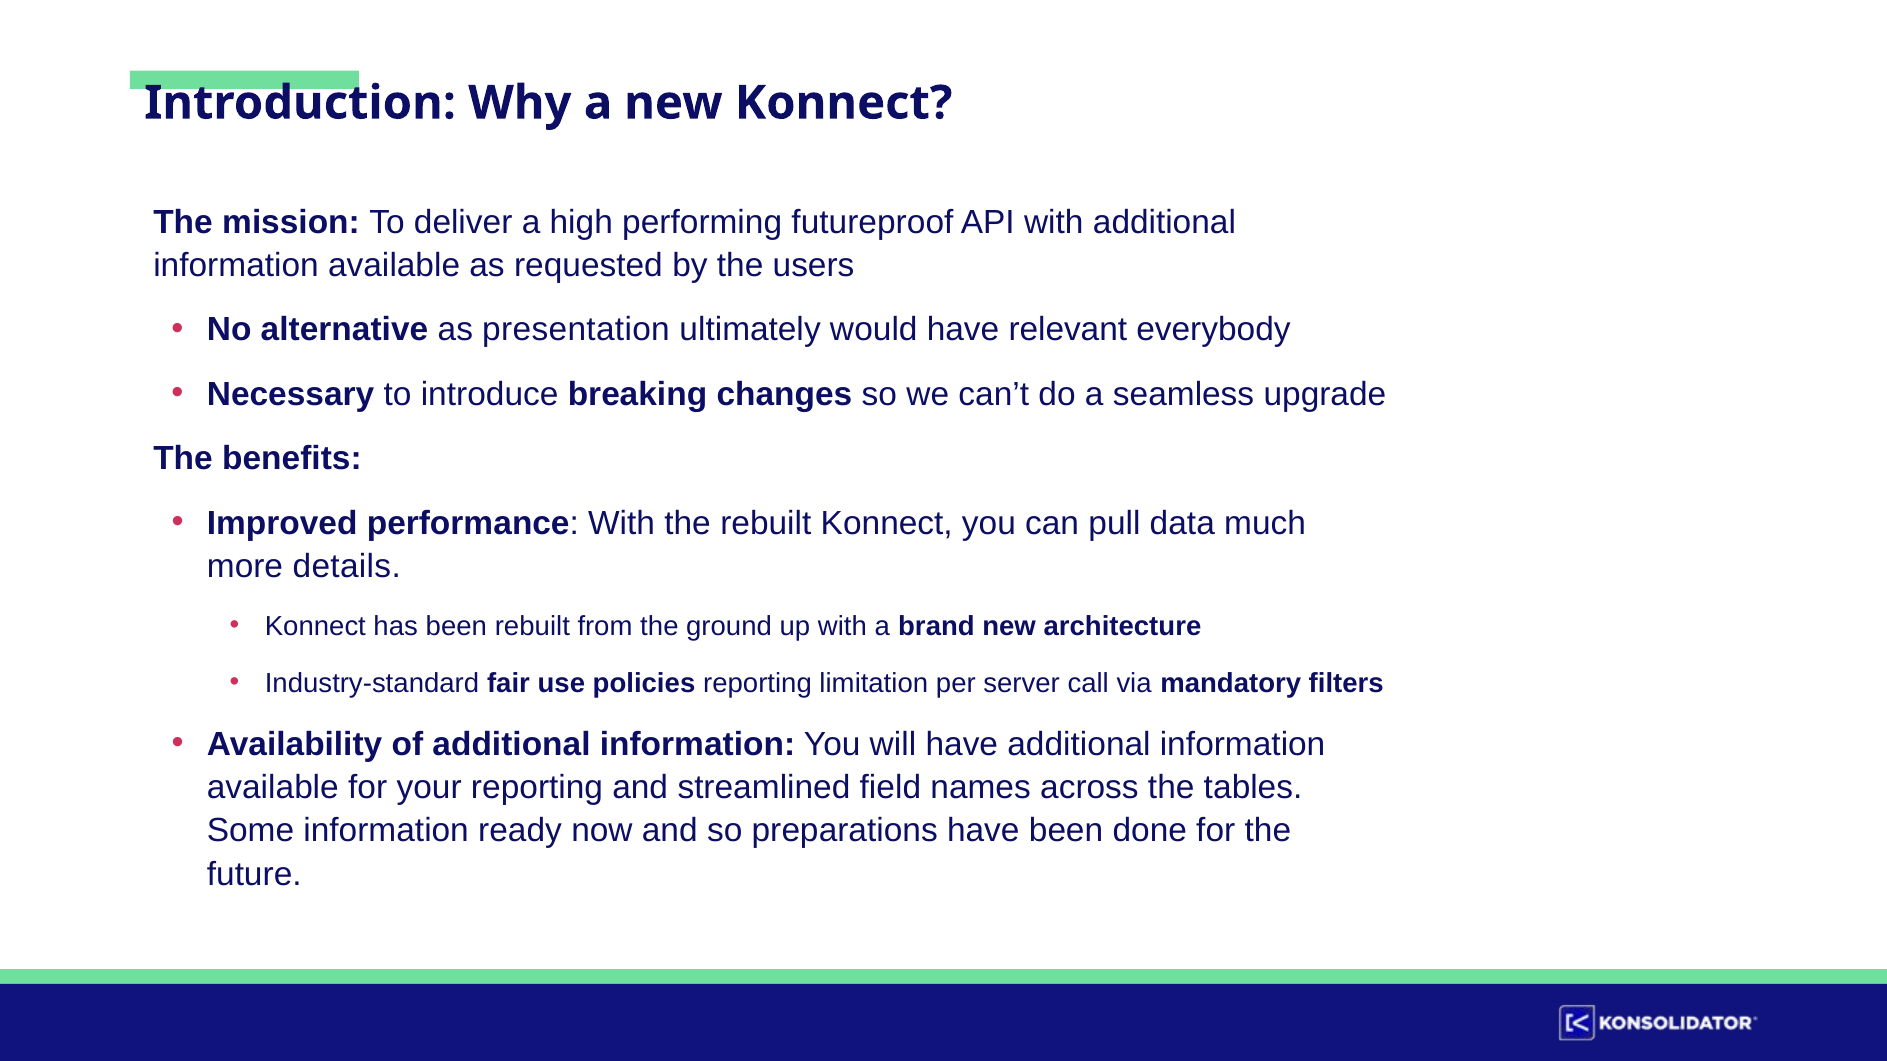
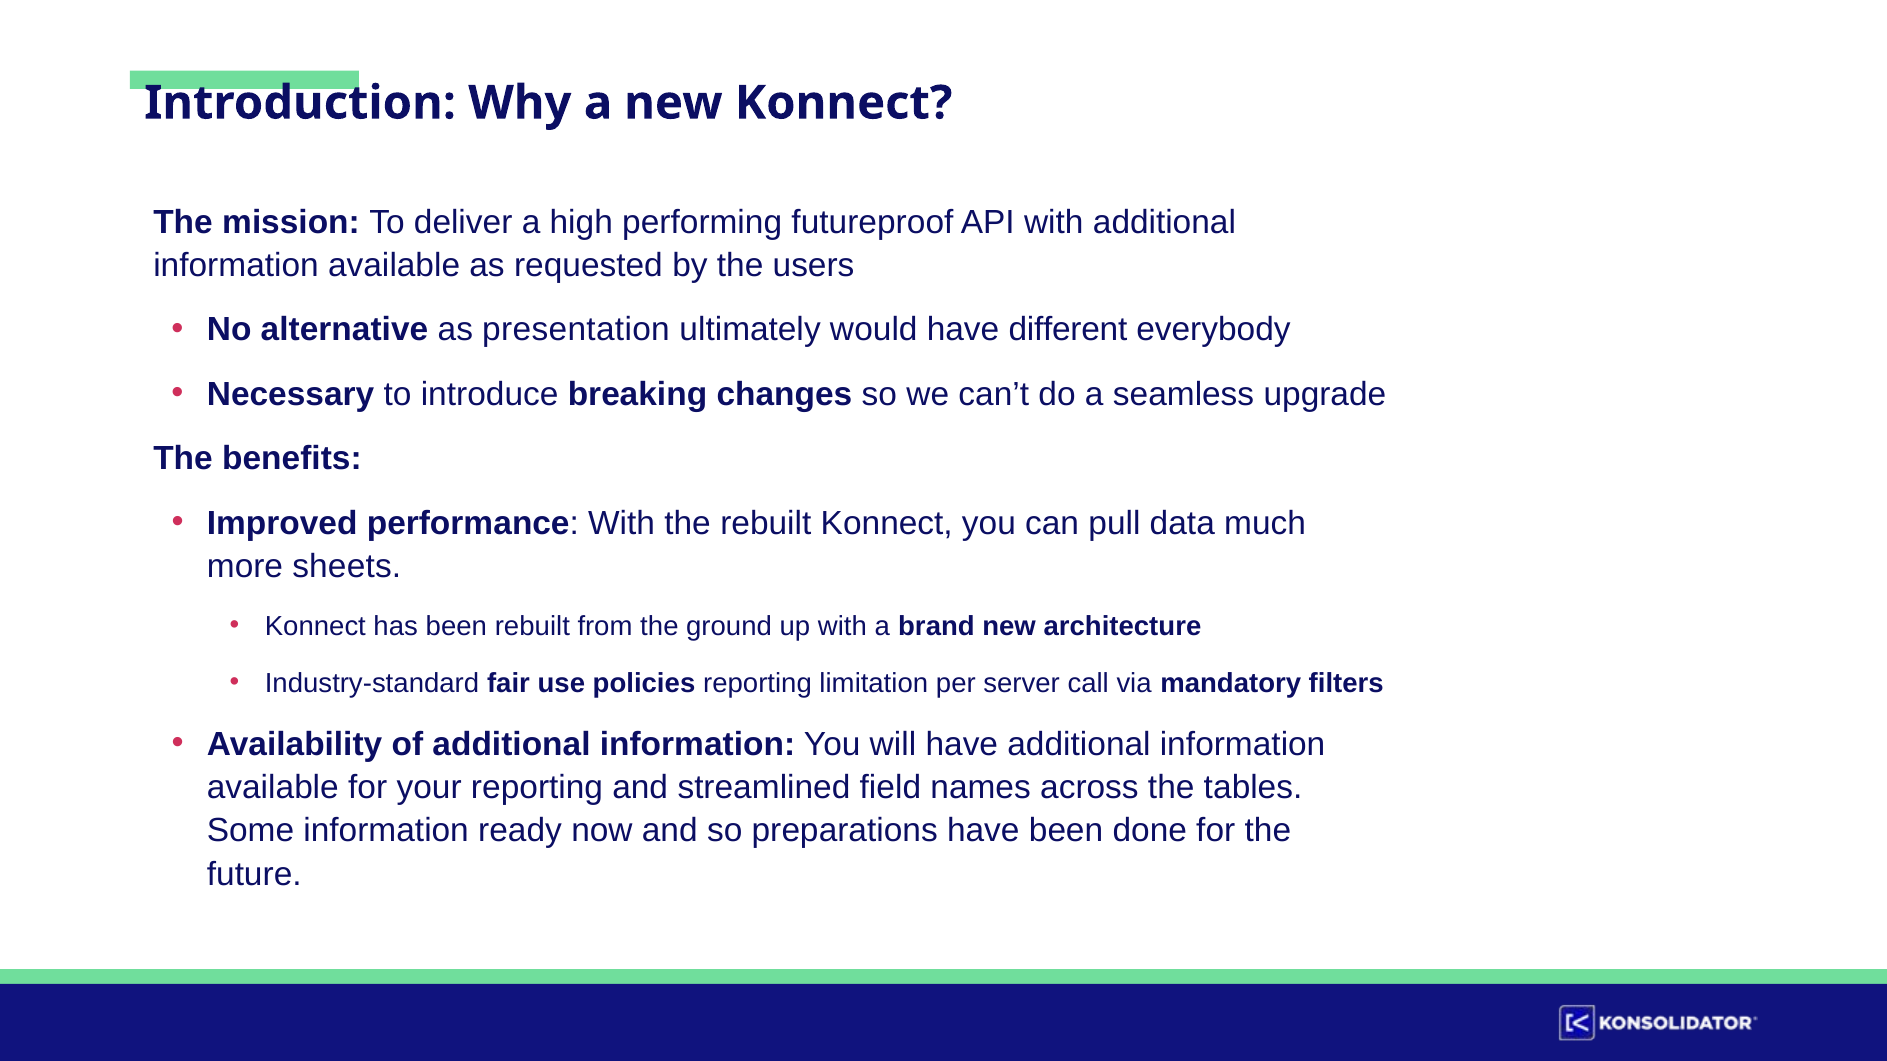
relevant: relevant -> different (1068, 330)
details: details -> sheets (347, 567)
